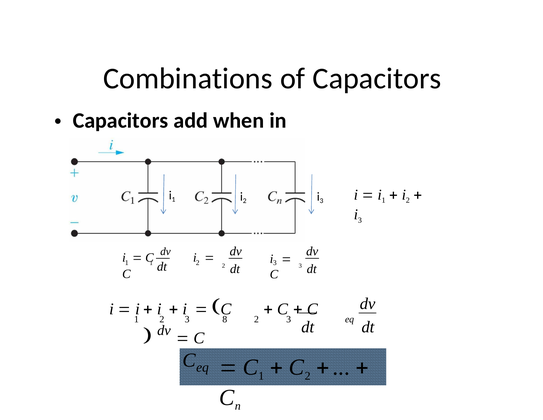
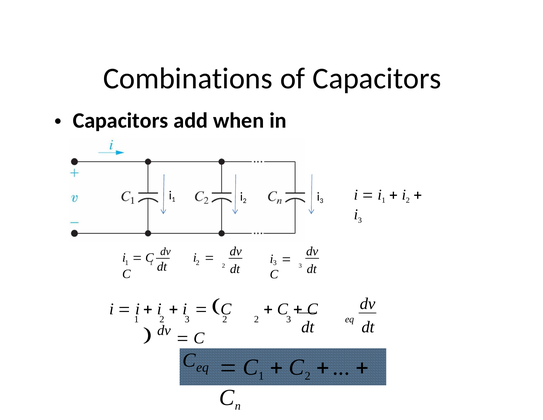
3 8: 8 -> 2 (225, 319)
